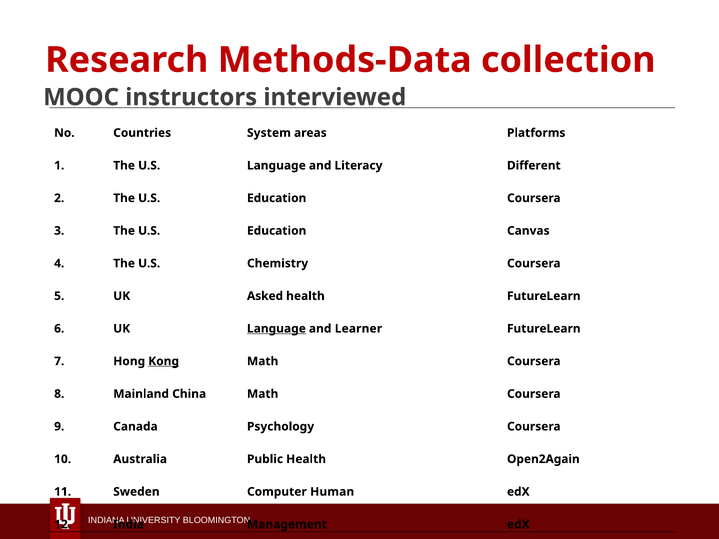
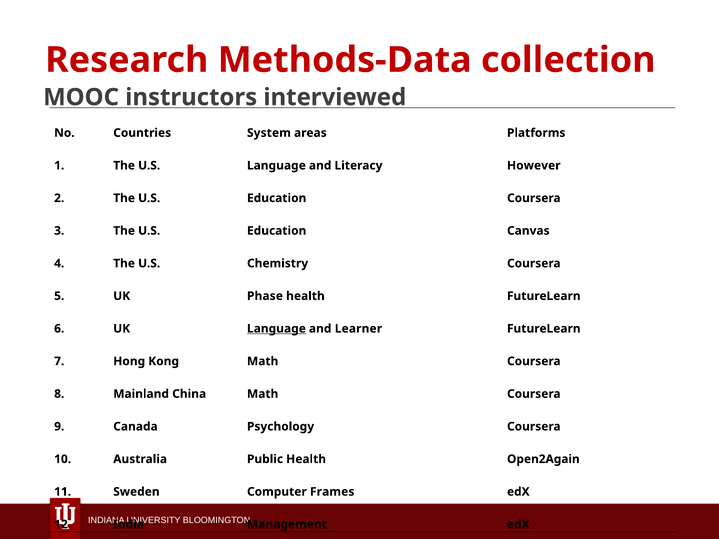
Different: Different -> However (534, 166)
Asked: Asked -> Phase (265, 296)
Kong underline: present -> none (164, 361)
Human: Human -> Frames (332, 492)
